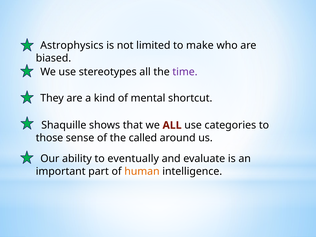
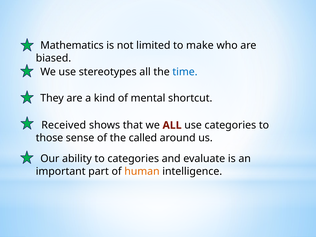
Astrophysics: Astrophysics -> Mathematics (72, 45)
time colour: purple -> blue (185, 72)
Shaquille: Shaquille -> Received (64, 125)
to eventually: eventually -> categories (133, 159)
